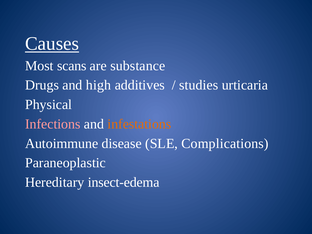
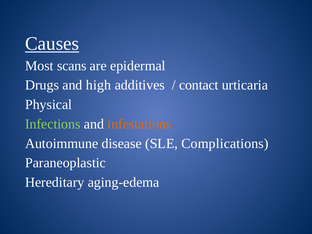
substance: substance -> epidermal (138, 66)
studies: studies -> contact (199, 85)
Infections colour: pink -> light green (53, 124)
insect-edema: insect-edema -> aging-edema (124, 182)
